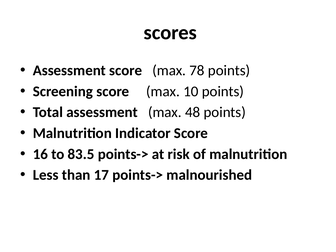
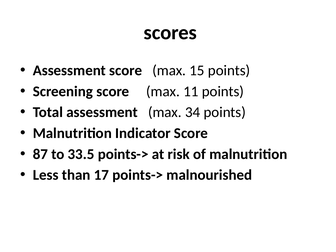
78: 78 -> 15 (197, 70)
10: 10 -> 11 (191, 91)
48: 48 -> 34 (193, 112)
16: 16 -> 87 (40, 154)
83.5: 83.5 -> 33.5 (81, 154)
